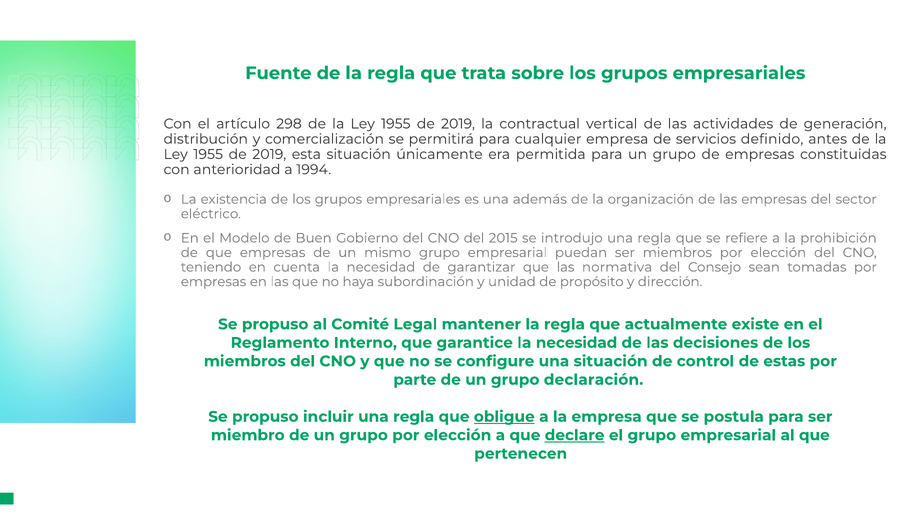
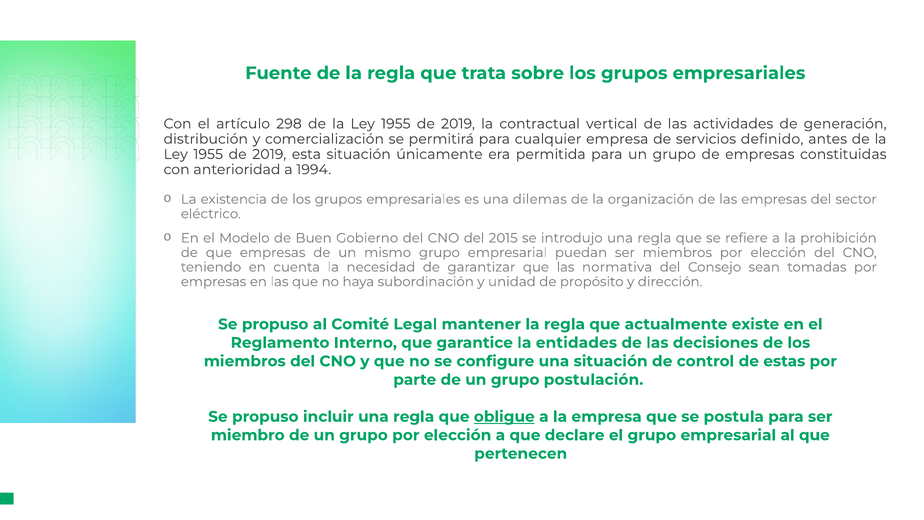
además: además -> dilemas (540, 199)
garantice la necesidad: necesidad -> entidades (576, 343)
declaración: declaración -> postulación (594, 380)
declare underline: present -> none (575, 435)
